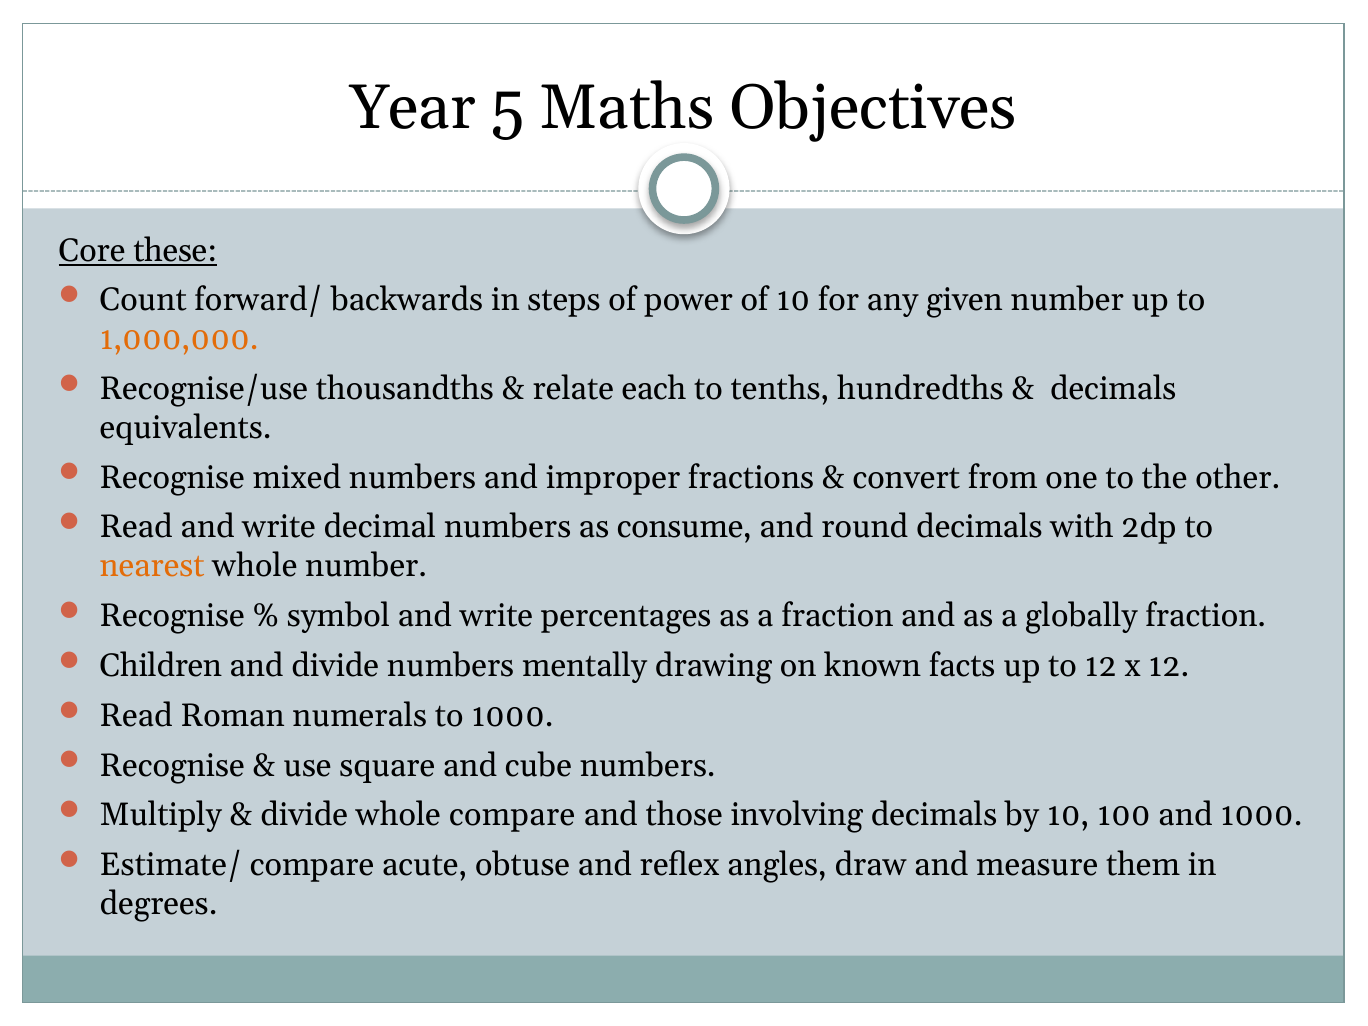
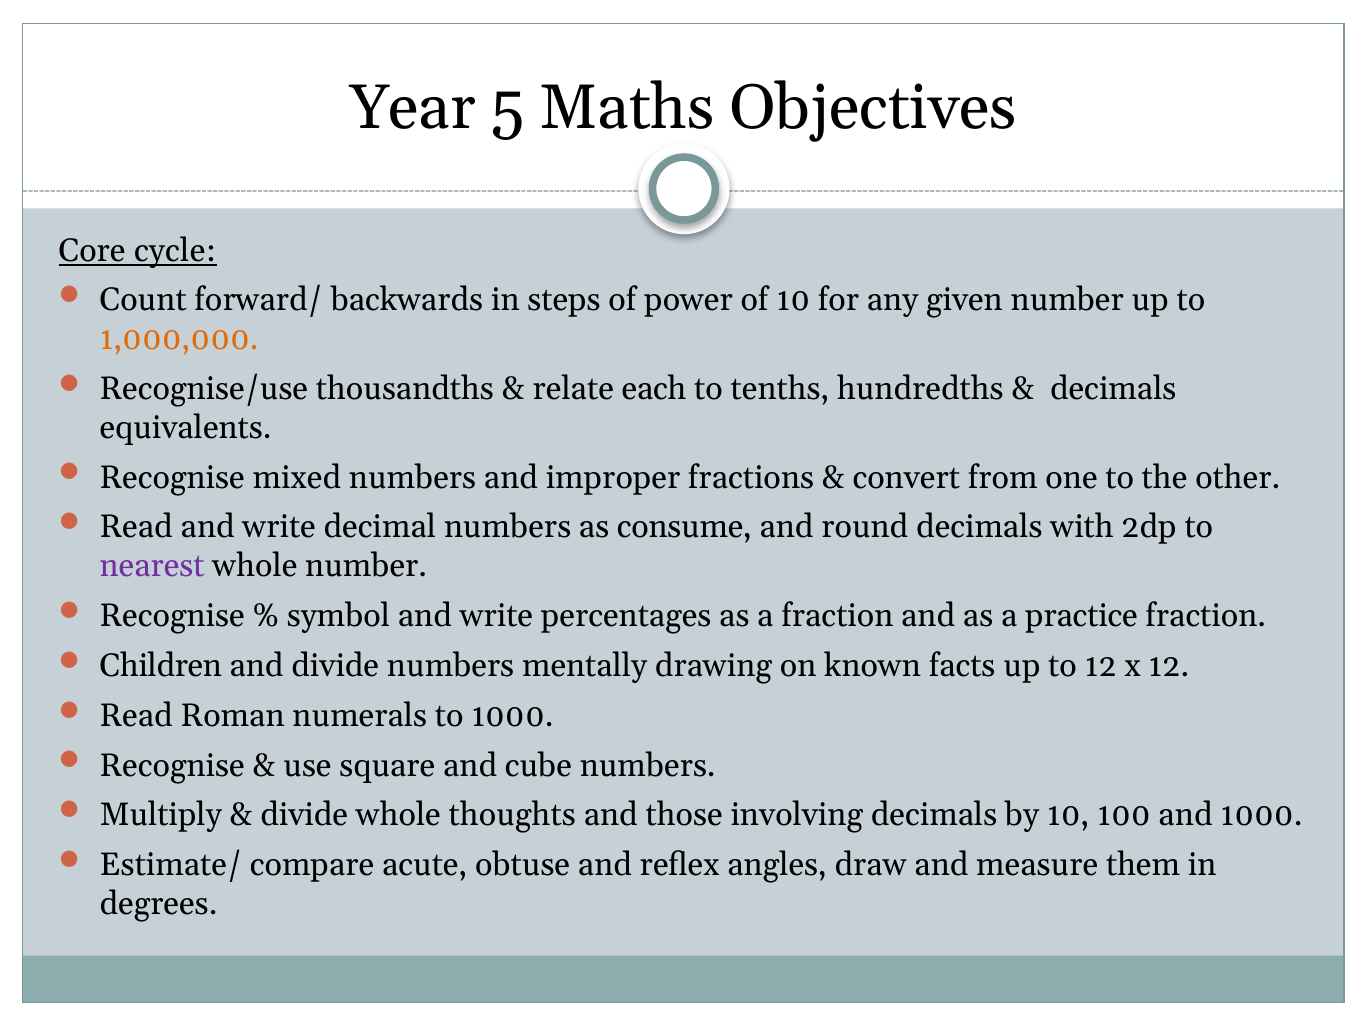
these: these -> cycle (175, 250)
nearest colour: orange -> purple (152, 566)
globally: globally -> practice (1081, 616)
whole compare: compare -> thoughts (512, 815)
